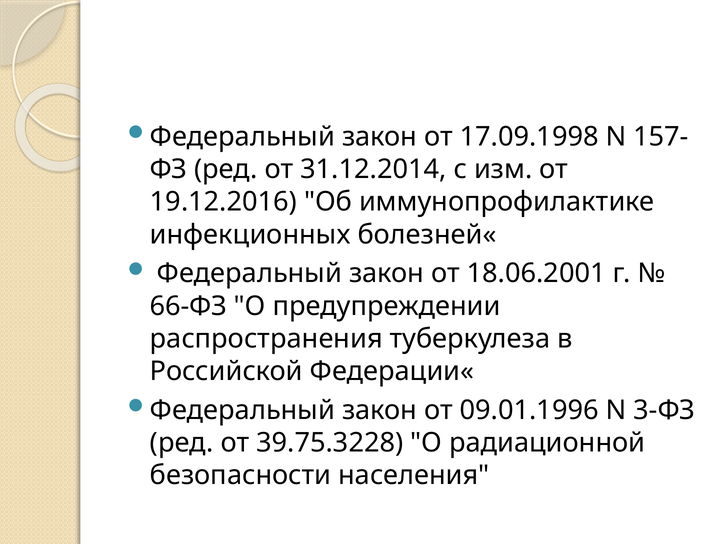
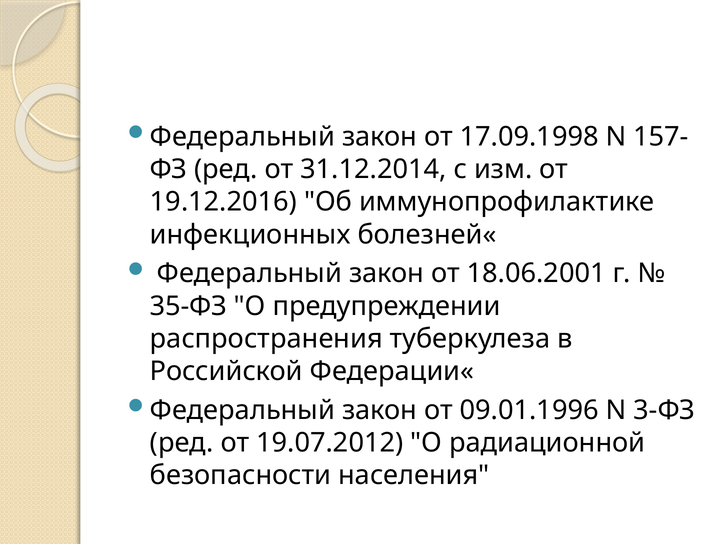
66-ФЗ: 66-ФЗ -> 35-ФЗ (188, 306)
39.75.3228: 39.75.3228 -> 19.07.2012 (330, 443)
